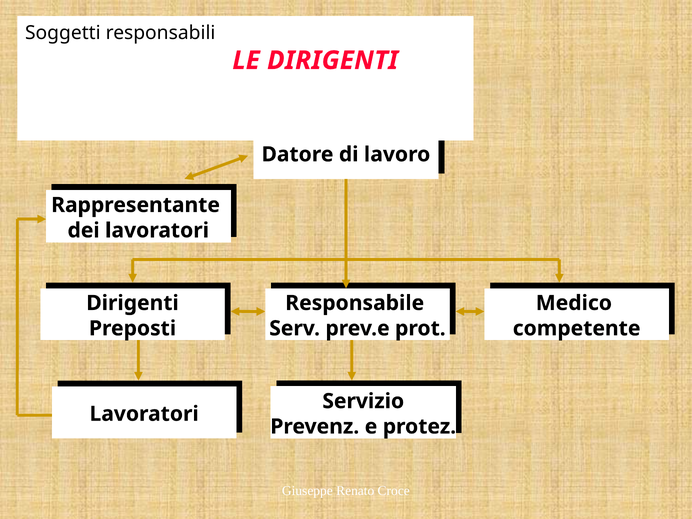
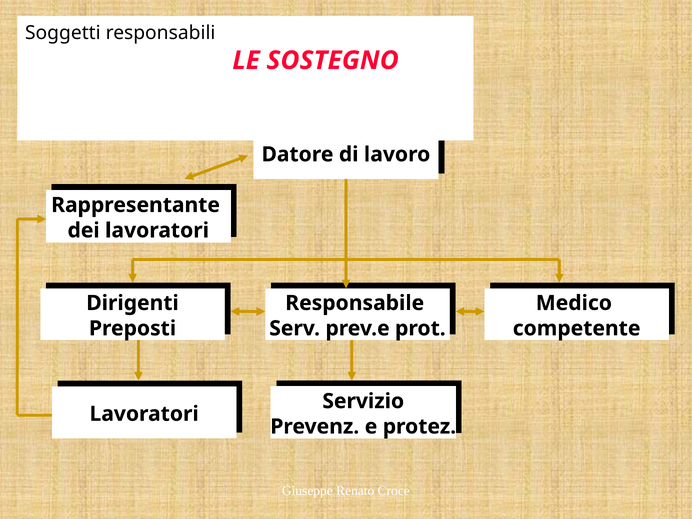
LE DIRIGENTI: DIRIGENTI -> SOSTEGNO (333, 60)
